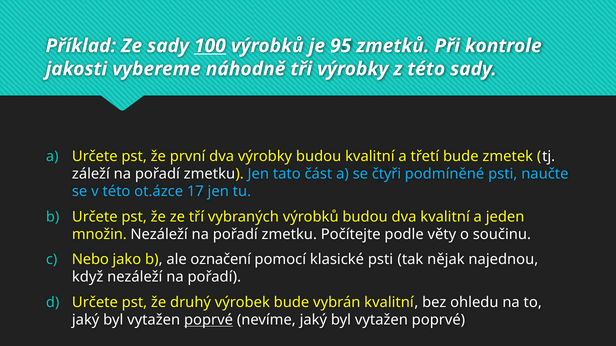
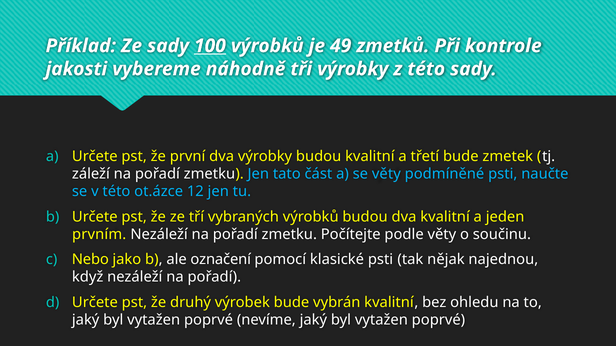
95: 95 -> 49 (341, 46)
se čtyři: čtyři -> věty (386, 174)
17: 17 -> 12 (195, 192)
množin: množin -> prvním (99, 235)
poprvé underline: present -> none (209, 320)
